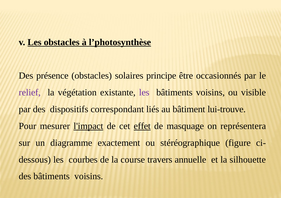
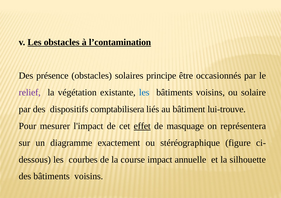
l’photosynthèse: l’photosynthèse -> l’contamination (120, 42)
les colour: purple -> blue (144, 93)
visible: visible -> solaire (253, 93)
correspondant: correspondant -> comptabilisera (117, 110)
l'impact underline: present -> none (88, 126)
travers: travers -> impact (160, 160)
